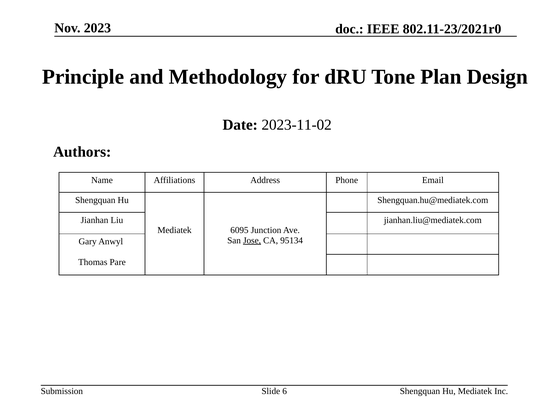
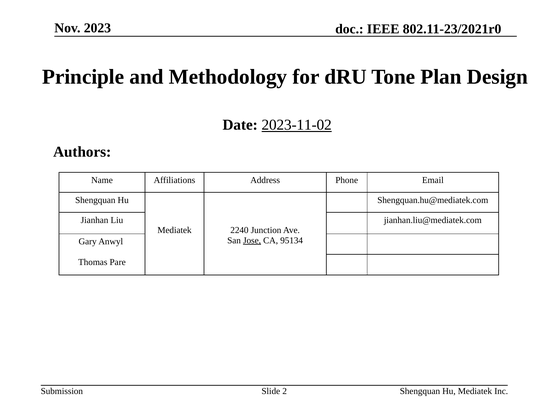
2023-11-02 underline: none -> present (297, 125)
6095: 6095 -> 2240 (239, 230)
6: 6 -> 2 (285, 391)
